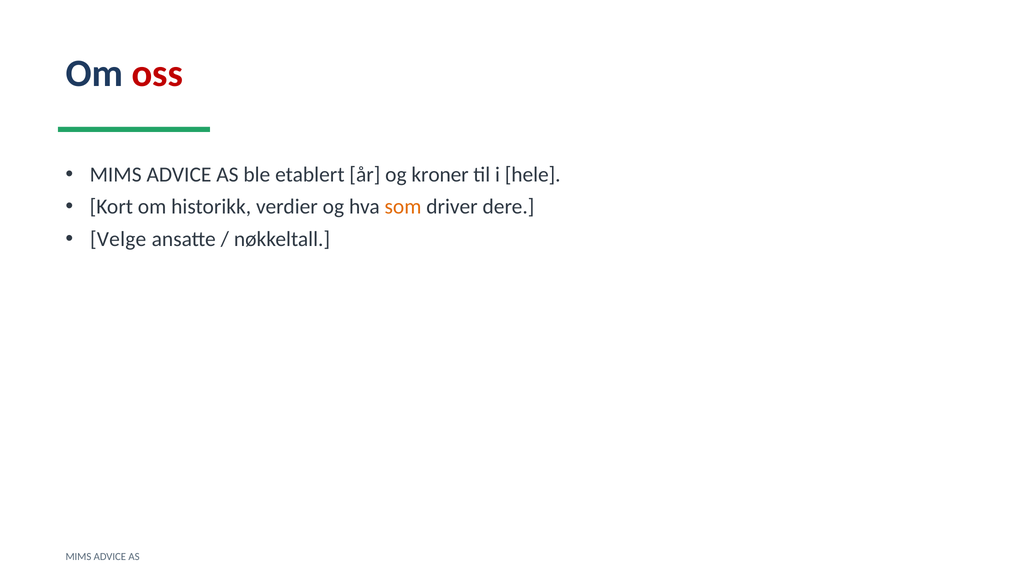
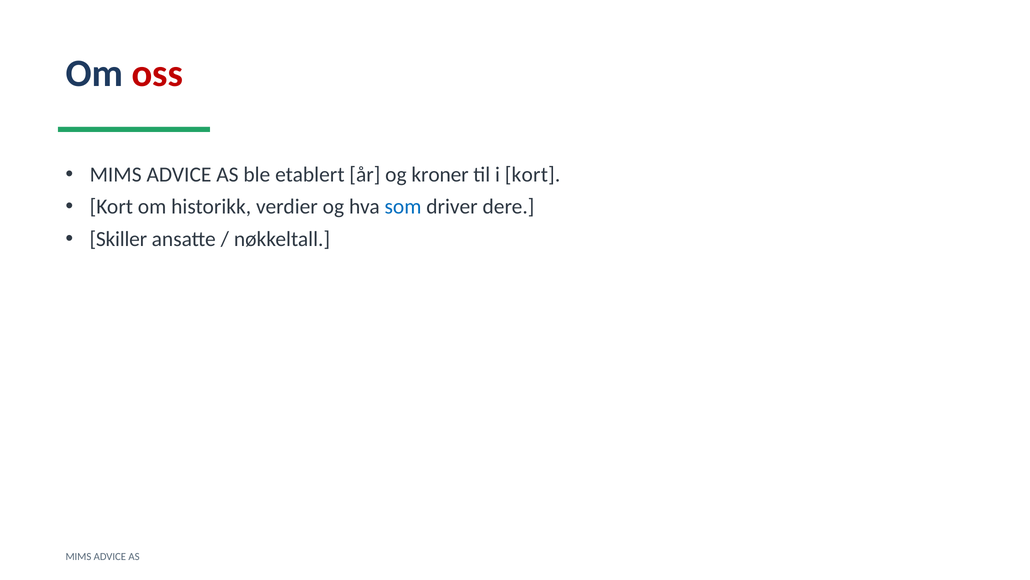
i hele: hele -> kort (533, 174)
som colour: orange -> blue (403, 207)
Velge: Velge -> Skiller (118, 239)
